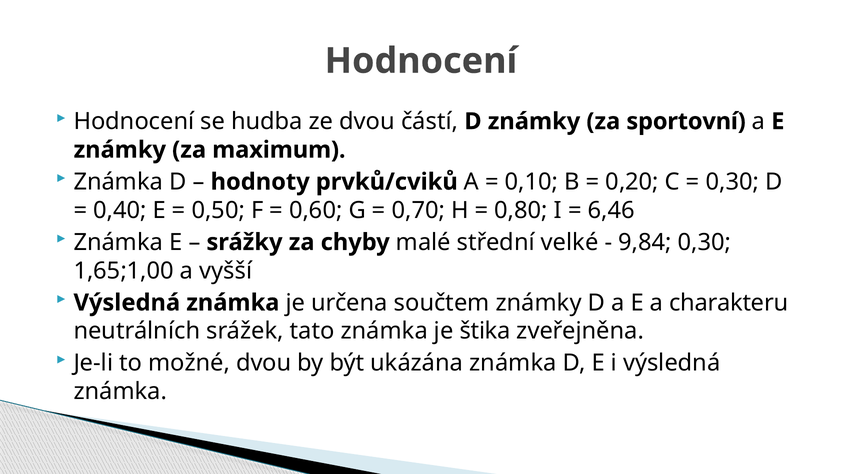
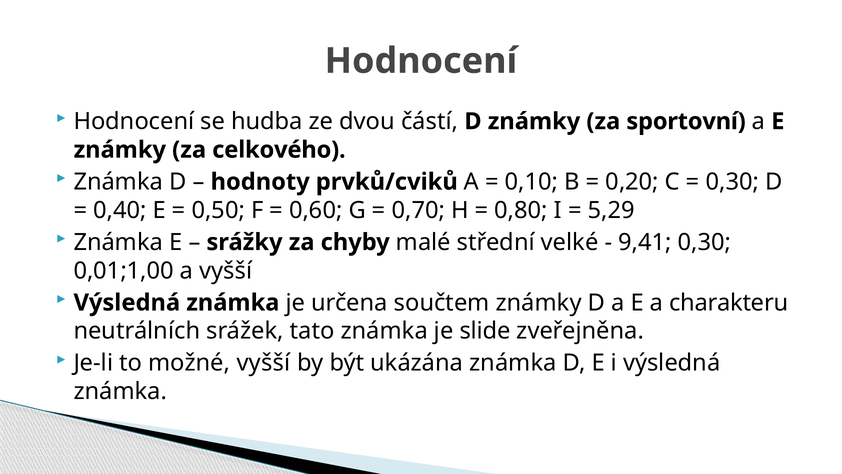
maximum: maximum -> celkového (279, 150)
6,46: 6,46 -> 5,29 (611, 210)
9,84: 9,84 -> 9,41 (645, 242)
1,65;1,00: 1,65;1,00 -> 0,01;1,00 (124, 271)
štika: štika -> slide (485, 331)
možné dvou: dvou -> vyšší (263, 363)
